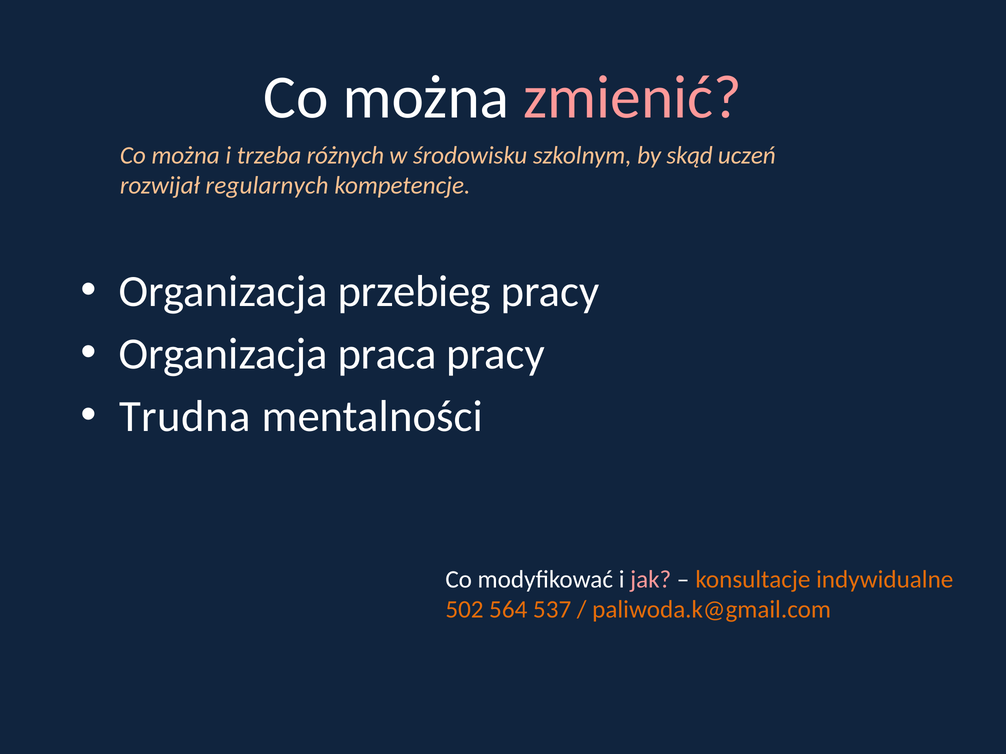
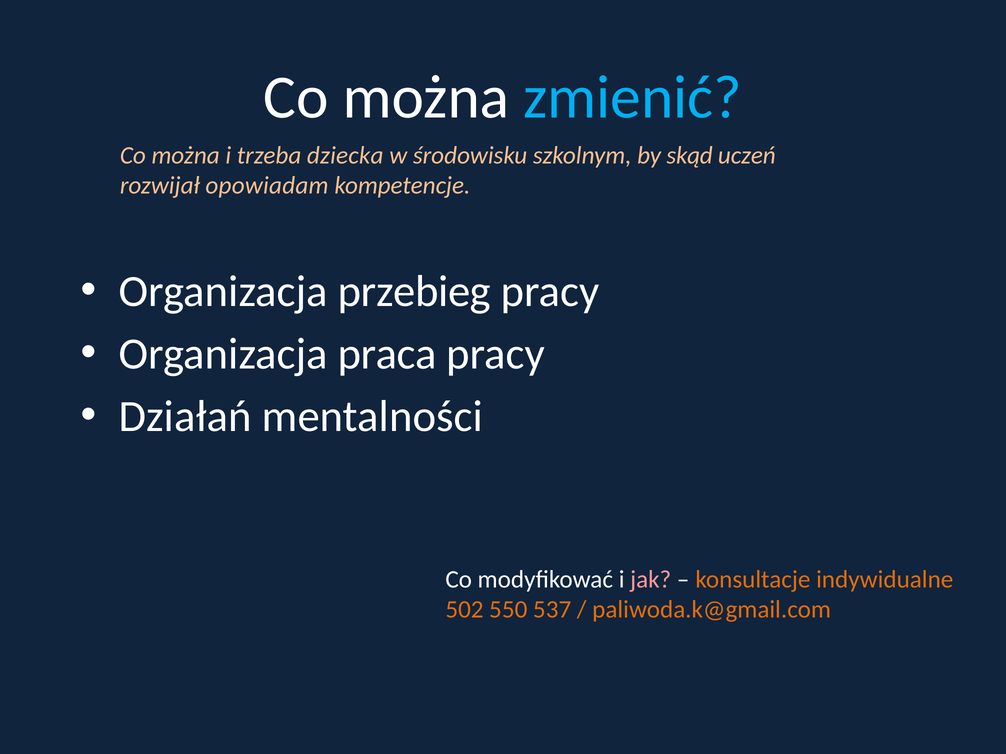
zmienić colour: pink -> light blue (632, 97)
różnych: różnych -> dziecka (345, 155)
regularnych: regularnych -> opowiadam (267, 186)
Trudna: Trudna -> Działań (185, 417)
564: 564 -> 550 (508, 610)
